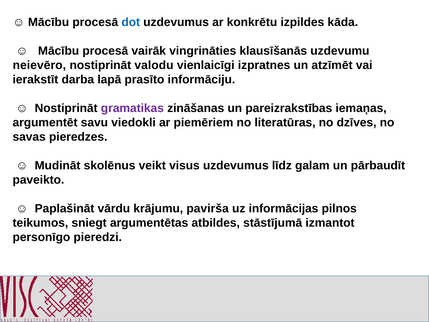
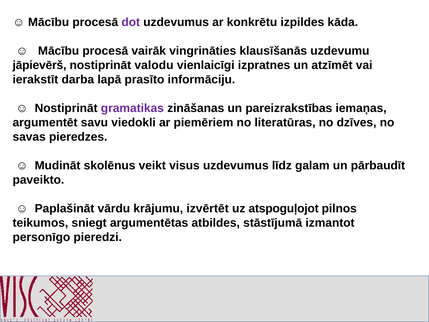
dot colour: blue -> purple (131, 22)
neievēro: neievēro -> jāpievērš (40, 65)
pavirša: pavirša -> izvērtēt (208, 208)
informācijas: informācijas -> atspoguļojot (284, 208)
